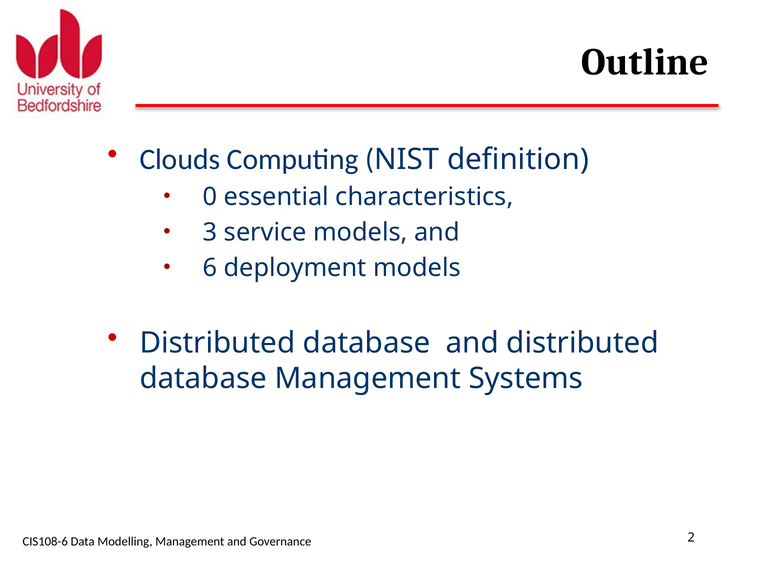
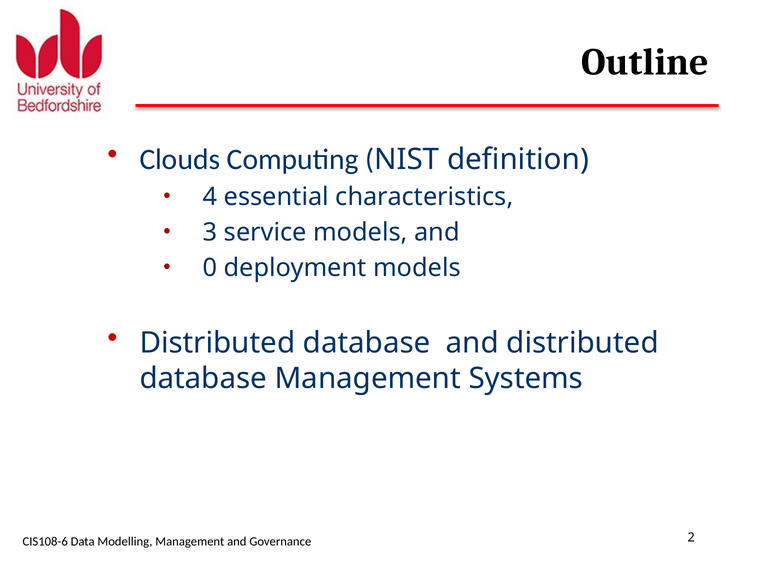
0: 0 -> 4 (210, 197)
6: 6 -> 0 (210, 268)
